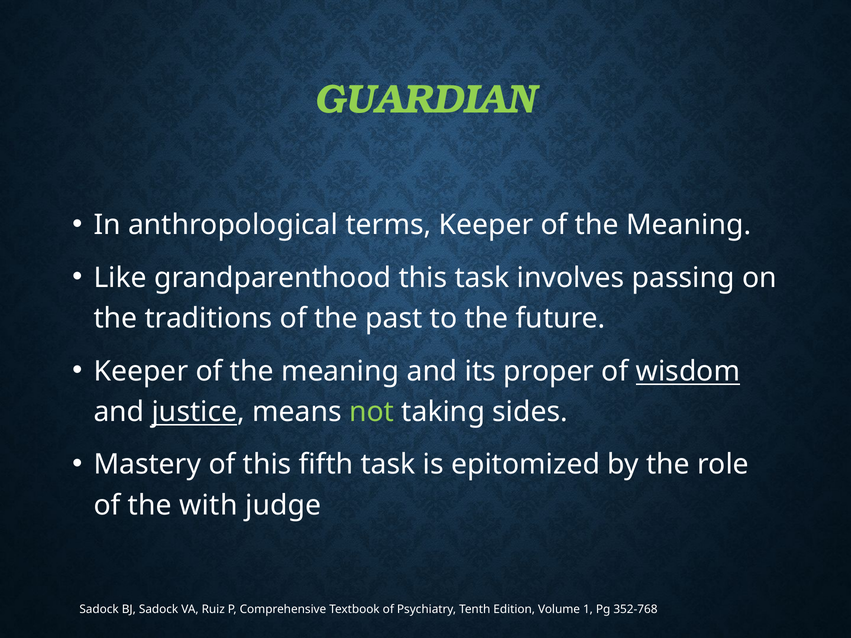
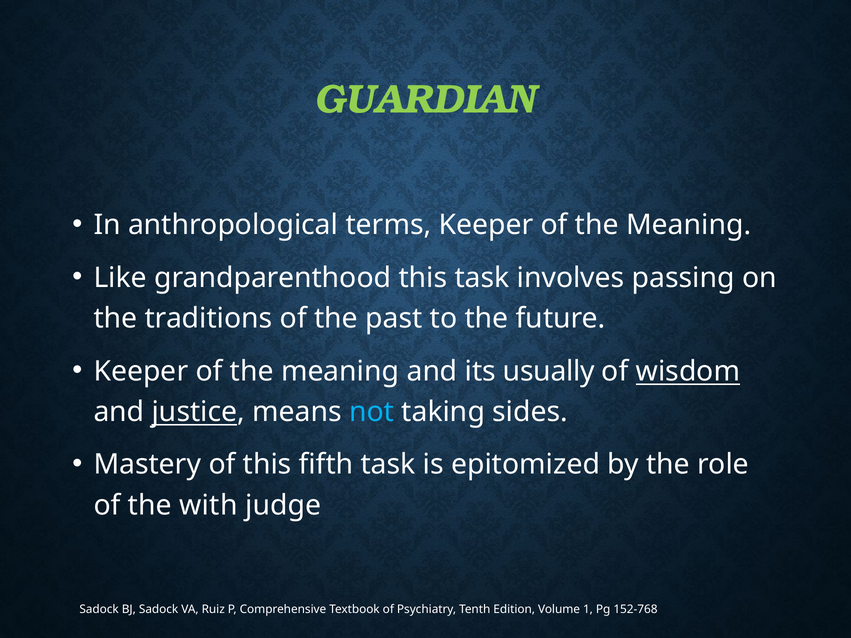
proper: proper -> usually (549, 371)
not colour: light green -> light blue (372, 412)
352-768: 352-768 -> 152-768 (635, 609)
